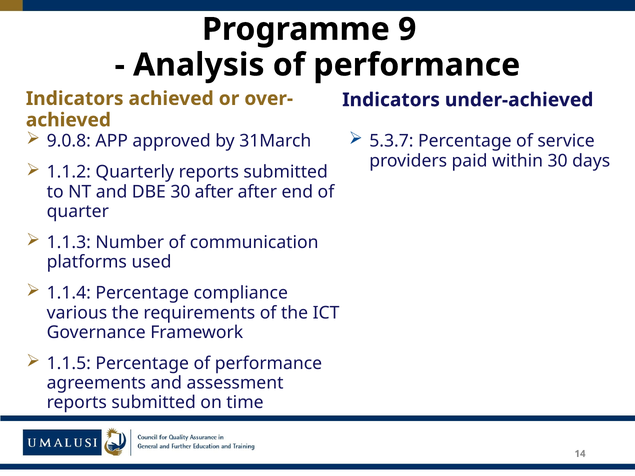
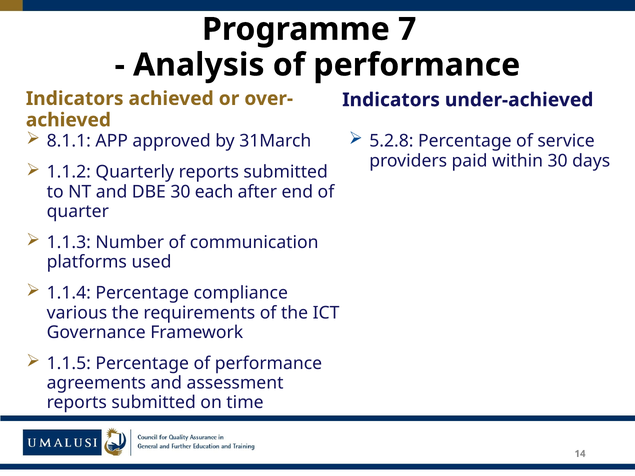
9: 9 -> 7 (407, 29)
9.0.8: 9.0.8 -> 8.1.1 (69, 141)
5.3.7: 5.3.7 -> 5.2.8 (391, 141)
30 after: after -> each (214, 192)
